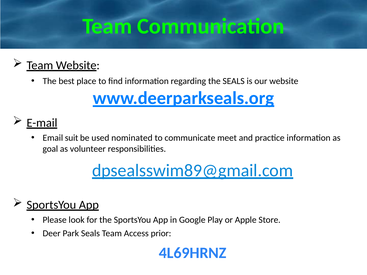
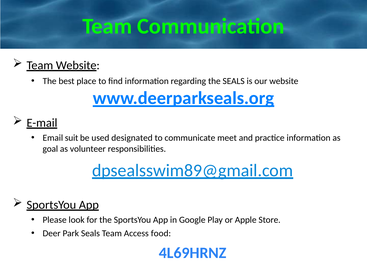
nominated: nominated -> designated (132, 138)
prior: prior -> food (161, 234)
